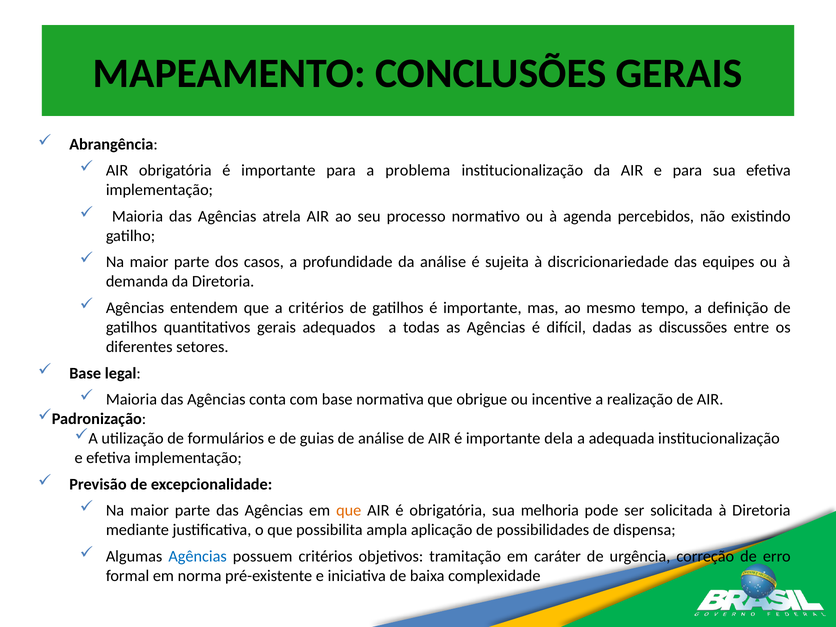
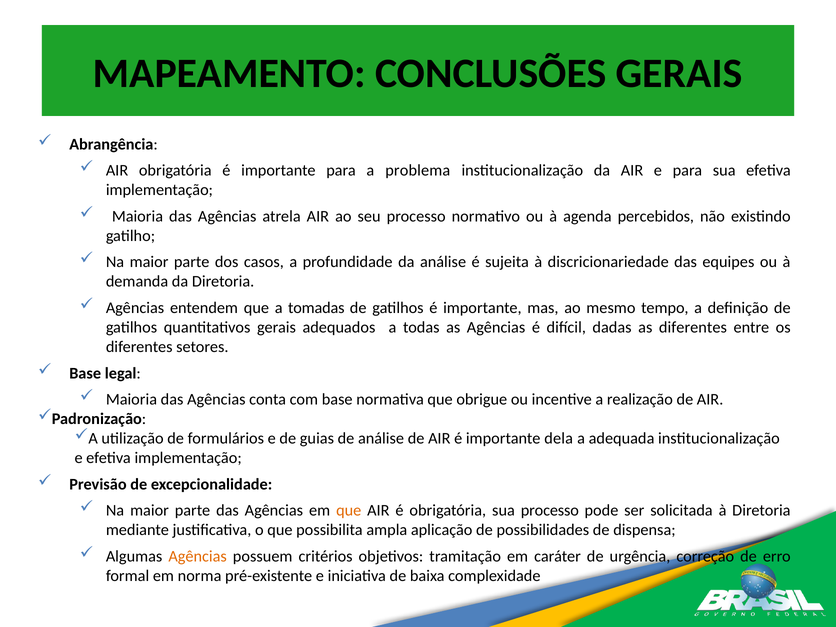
a critérios: critérios -> tomadas (316, 308)
as discussões: discussões -> diferentes (693, 327)
sua melhoria: melhoria -> processo (550, 510)
Agências colour: blue -> orange (198, 556)
